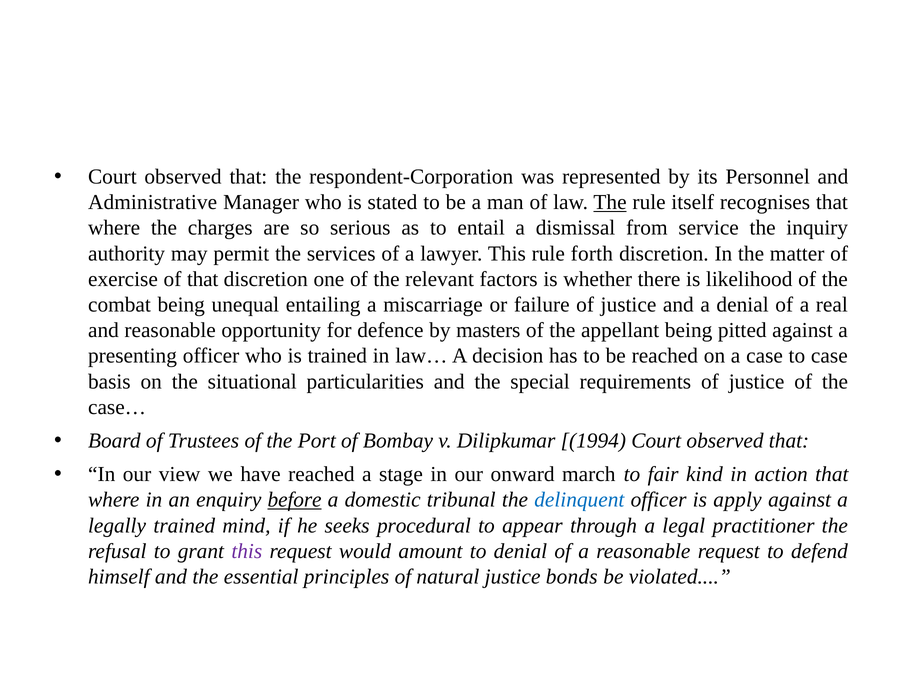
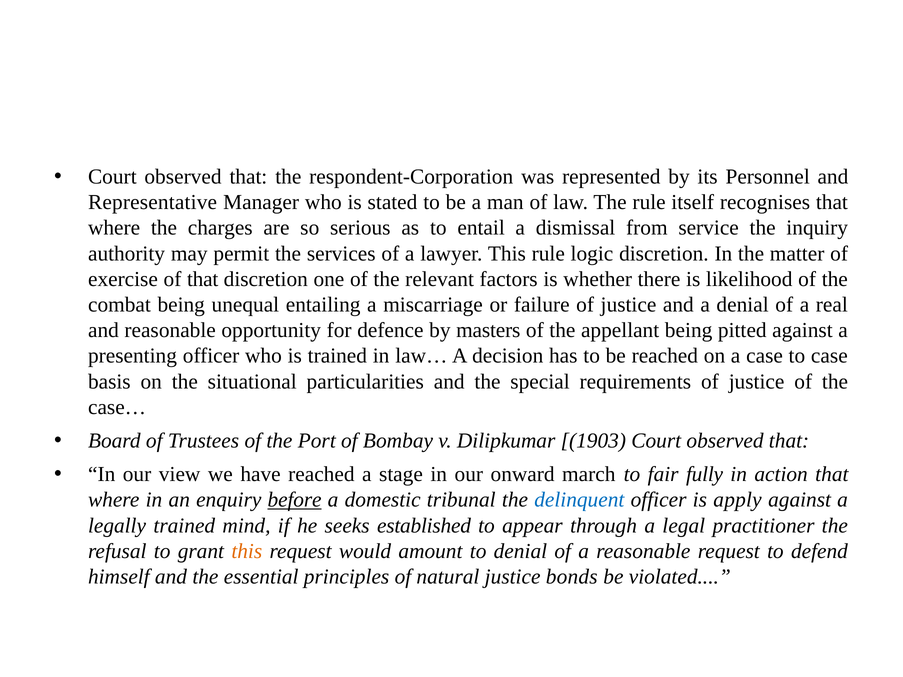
Administrative: Administrative -> Representative (153, 202)
The underline: present -> none (610, 202)
forth: forth -> logic (592, 254)
1994: 1994 -> 1903 (593, 441)
kind: kind -> fully (705, 474)
procedural: procedural -> established (424, 526)
this colour: purple -> orange (247, 551)
